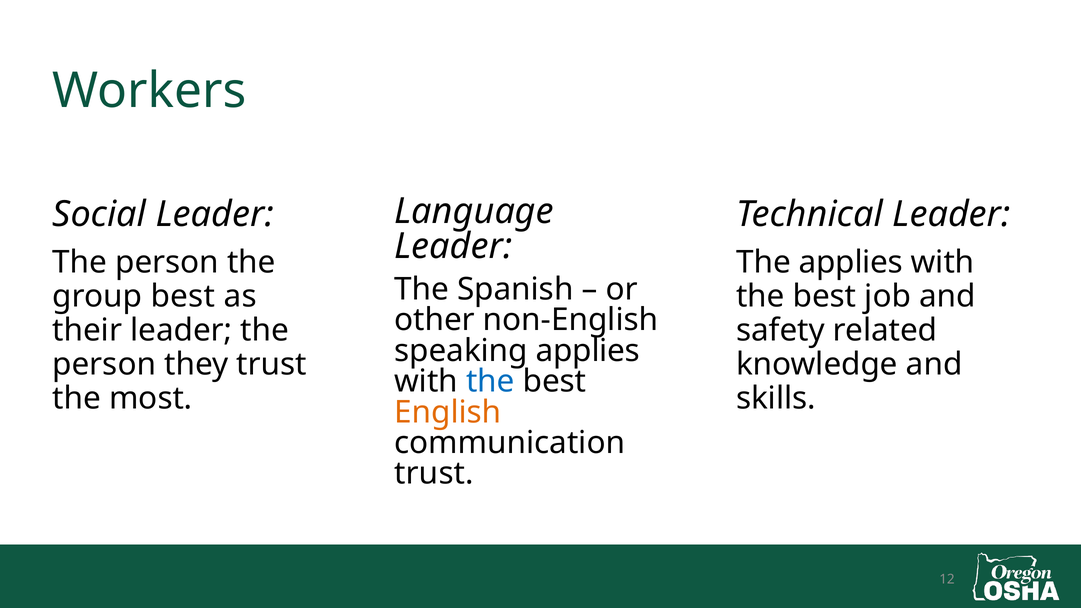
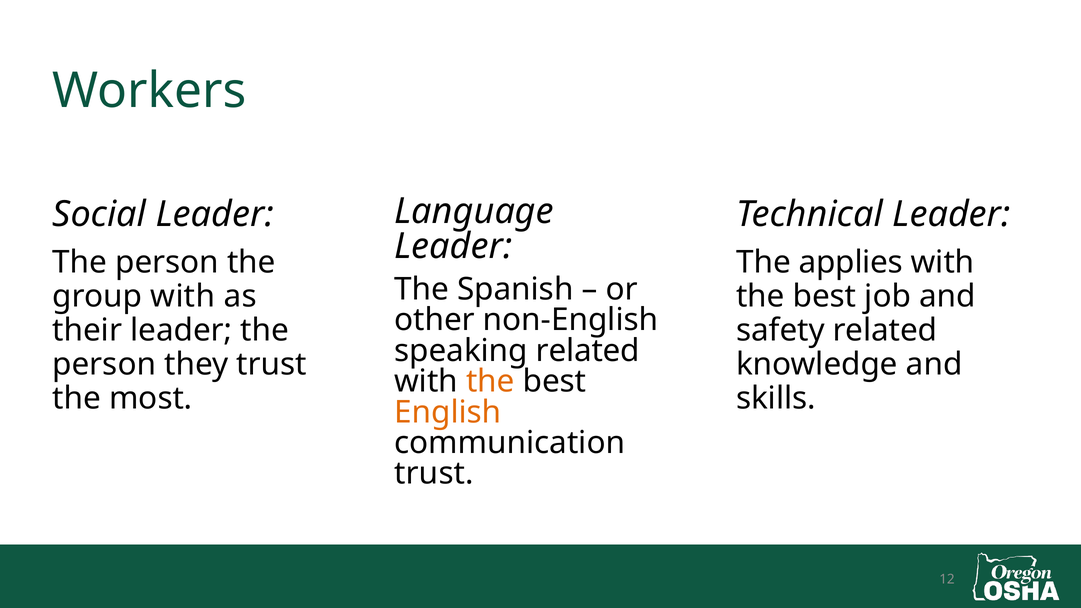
group best: best -> with (183, 296)
speaking applies: applies -> related (588, 351)
the colour: blue -> orange (490, 381)
